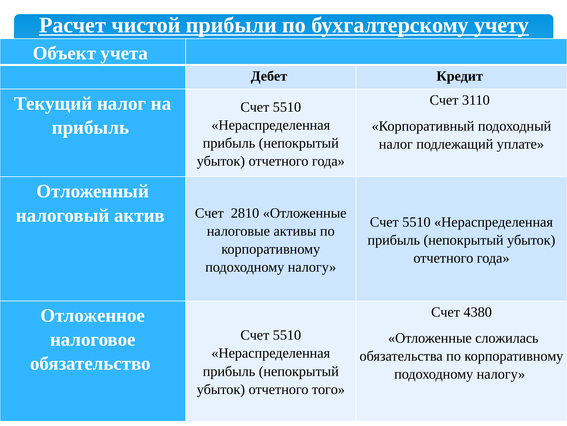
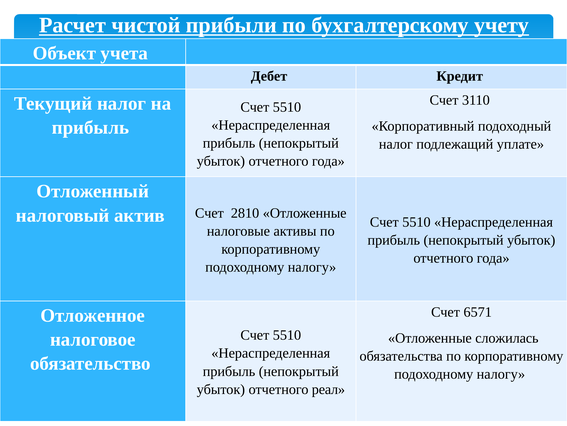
4380: 4380 -> 6571 (478, 312)
того: того -> реал (328, 389)
